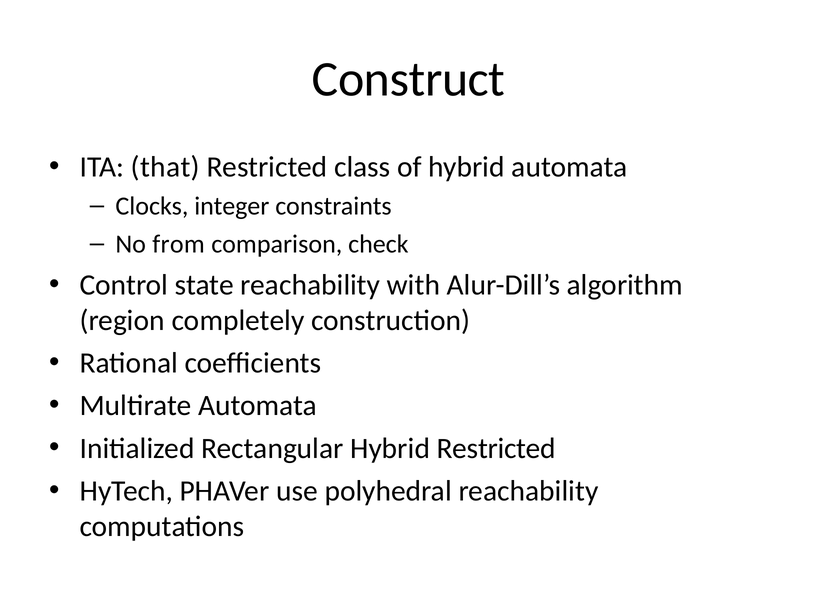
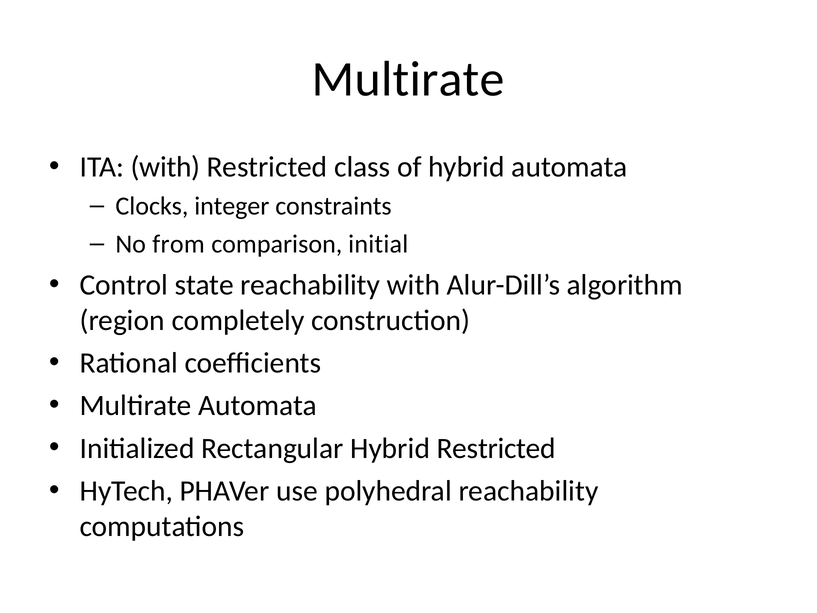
Construct: Construct -> Multirate (408, 79)
ITA that: that -> with (166, 167)
check: check -> initial (378, 244)
